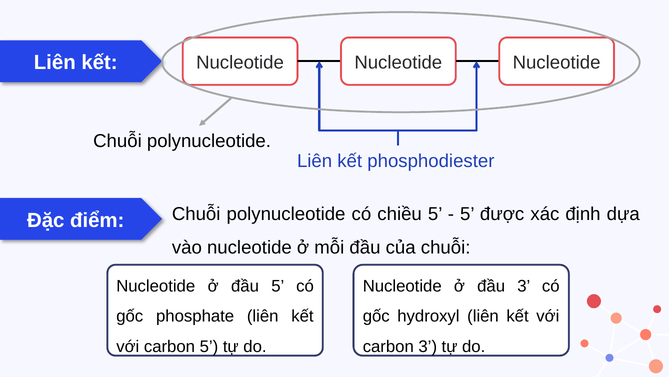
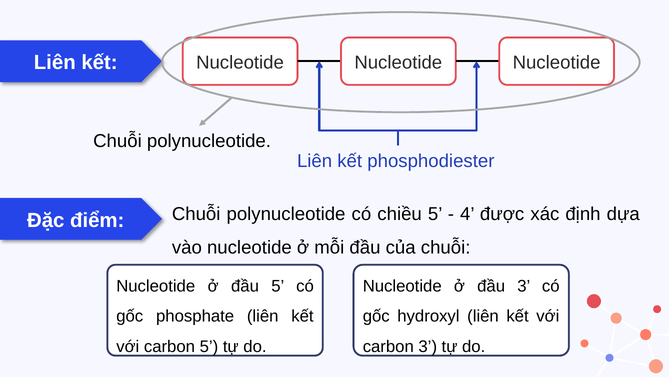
5: 5 -> 4 (467, 214)
